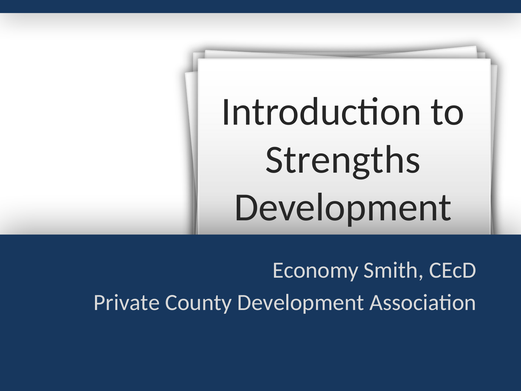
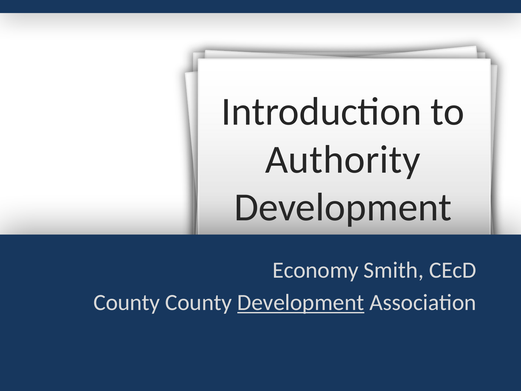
Strengths: Strengths -> Authority (343, 160)
Private: Private -> County (127, 302)
Development underline: none -> present (301, 302)
